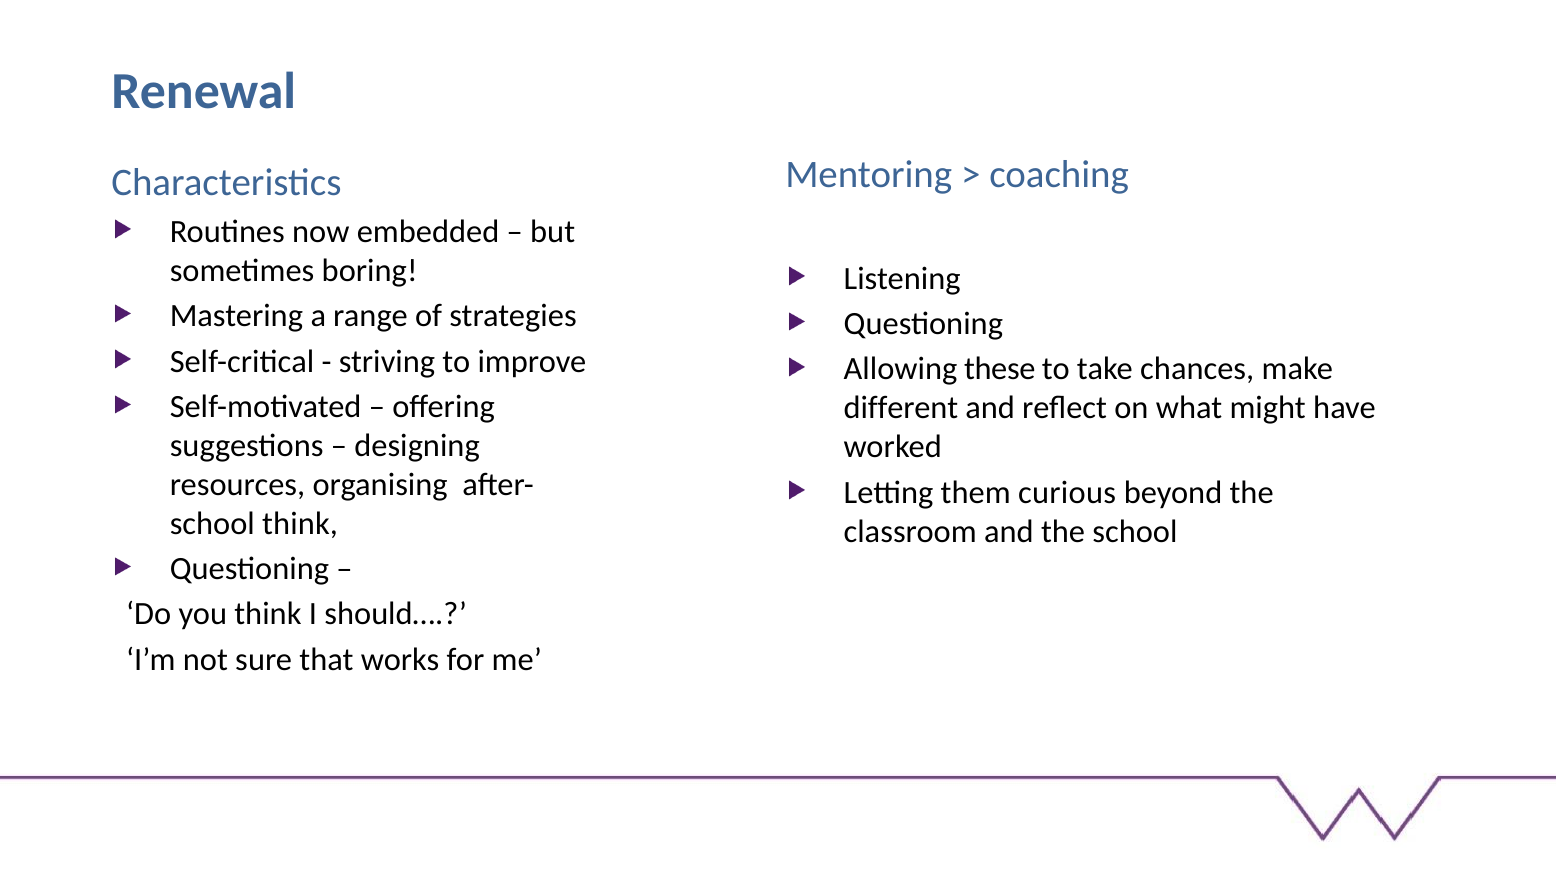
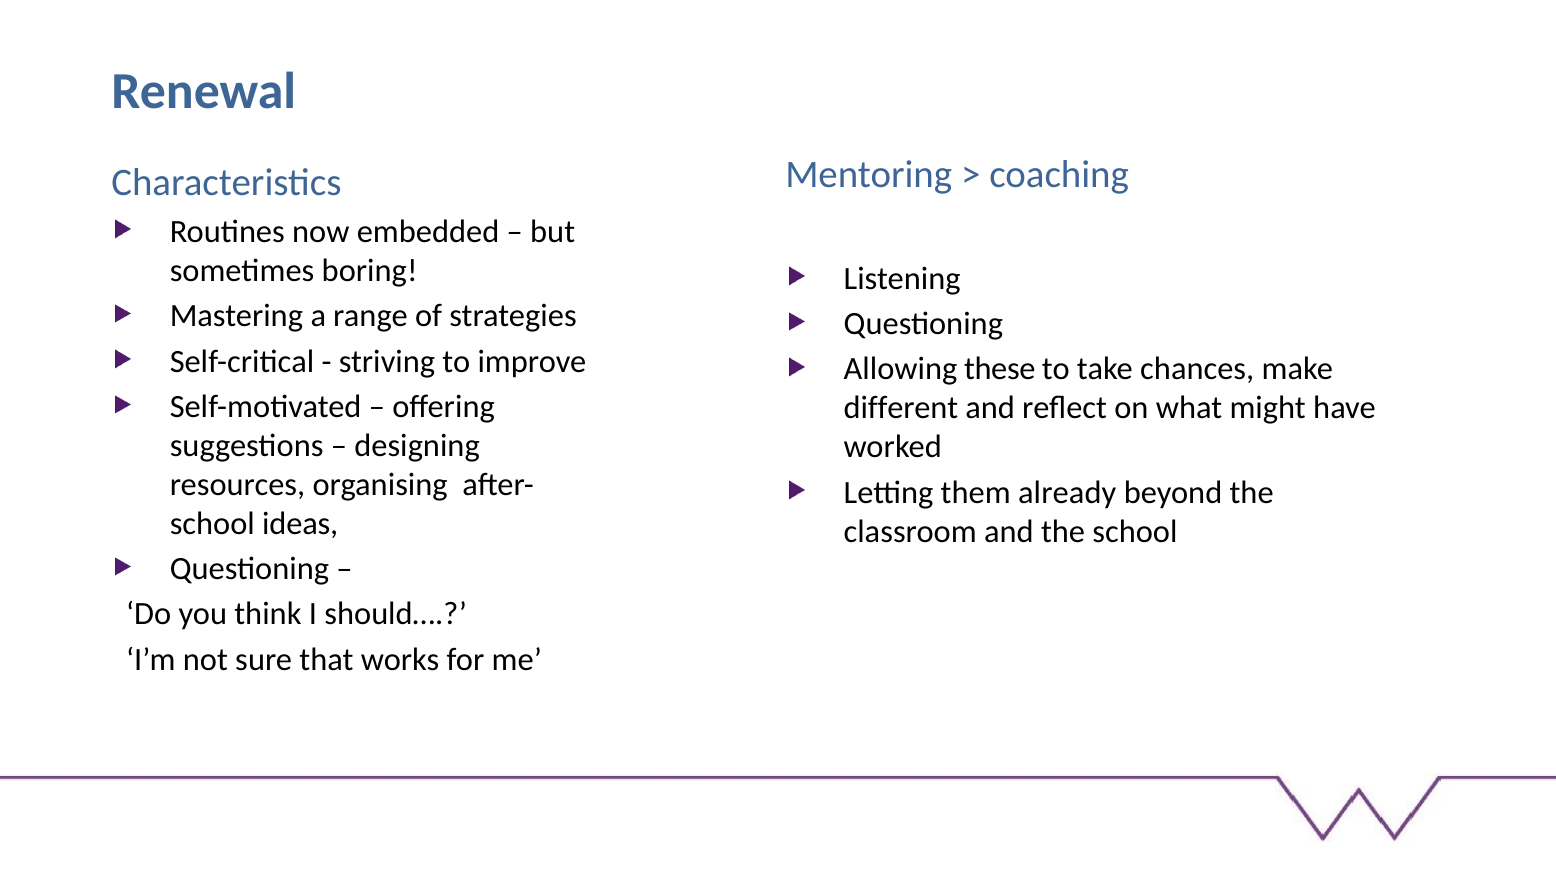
curious: curious -> already (1067, 493)
school think: think -> ideas (300, 524)
